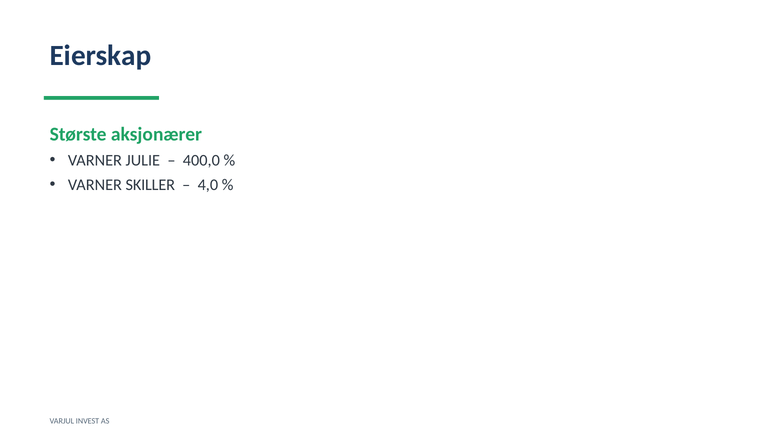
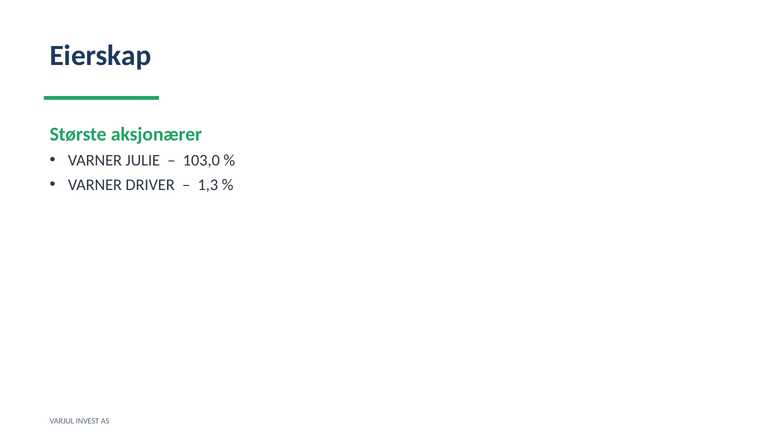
400,0: 400,0 -> 103,0 (201, 160)
SKILLER: SKILLER -> DRIVER (150, 185)
4,0: 4,0 -> 1,3 (208, 185)
